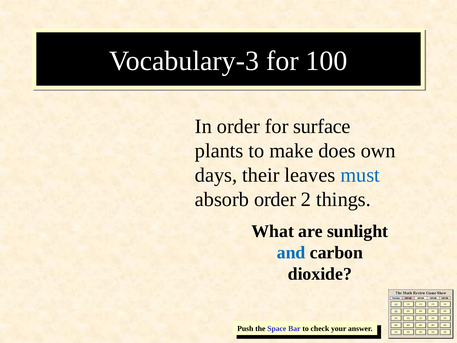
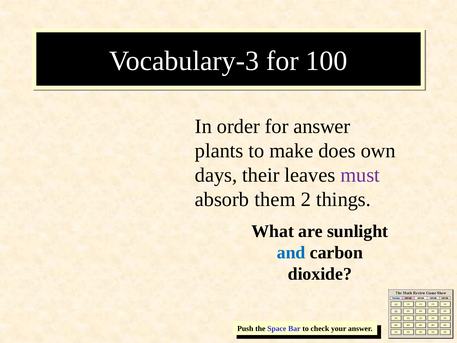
for surface: surface -> answer (322, 126)
must colour: blue -> purple (360, 175)
absorb order: order -> them (275, 199)
